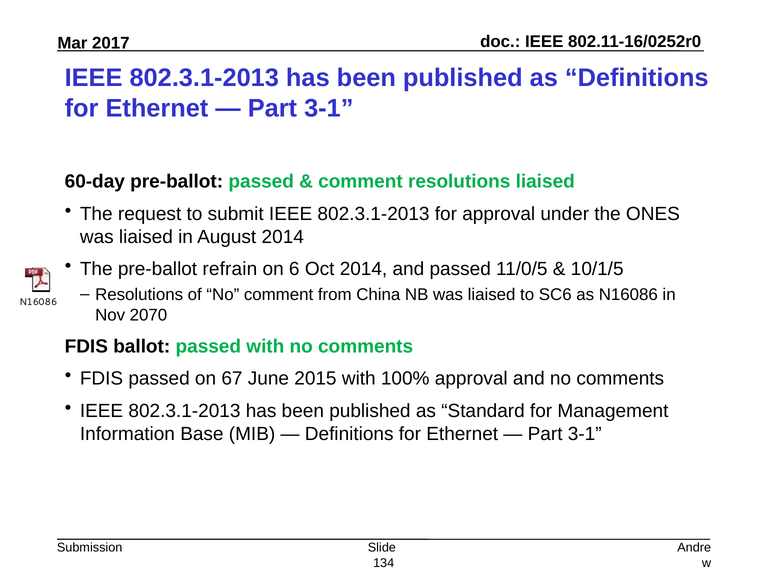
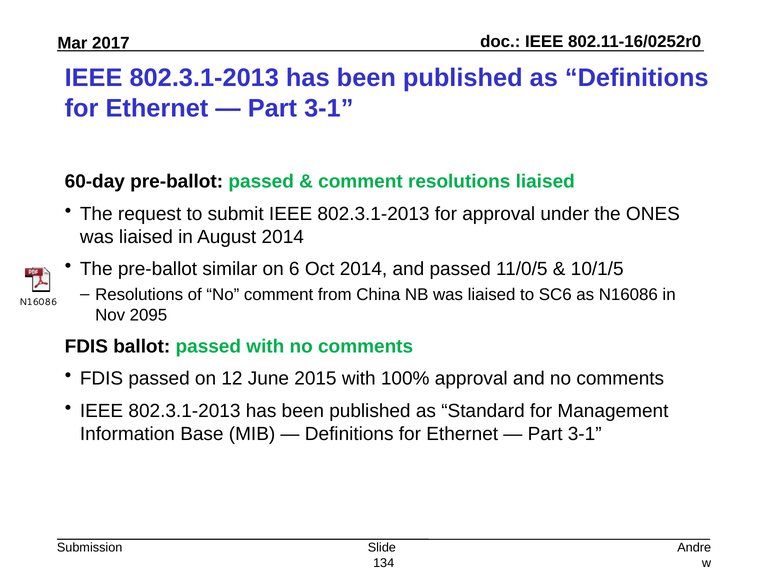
refrain: refrain -> similar (230, 269)
2070: 2070 -> 2095 (148, 315)
67: 67 -> 12 (232, 379)
